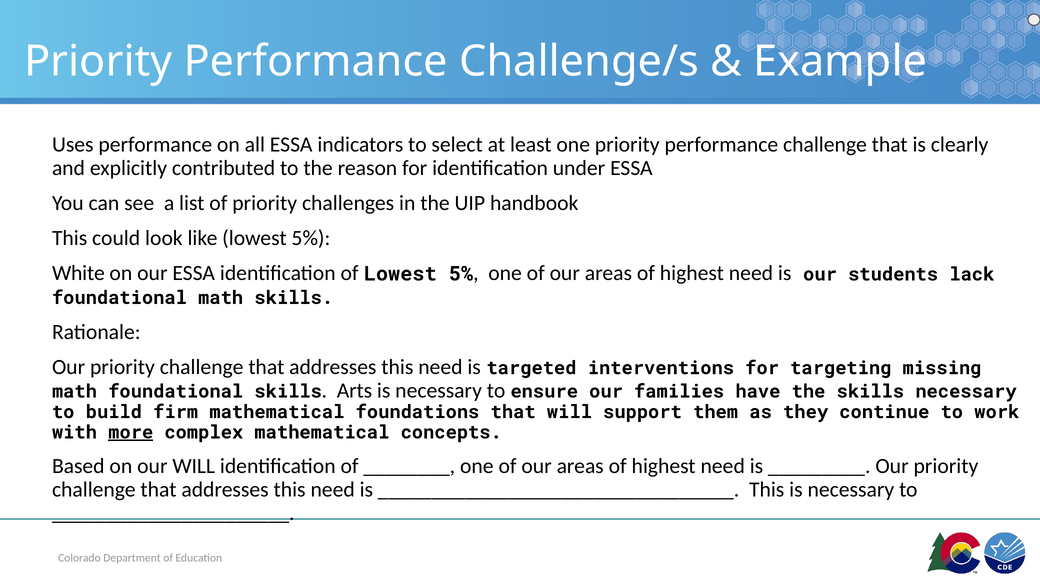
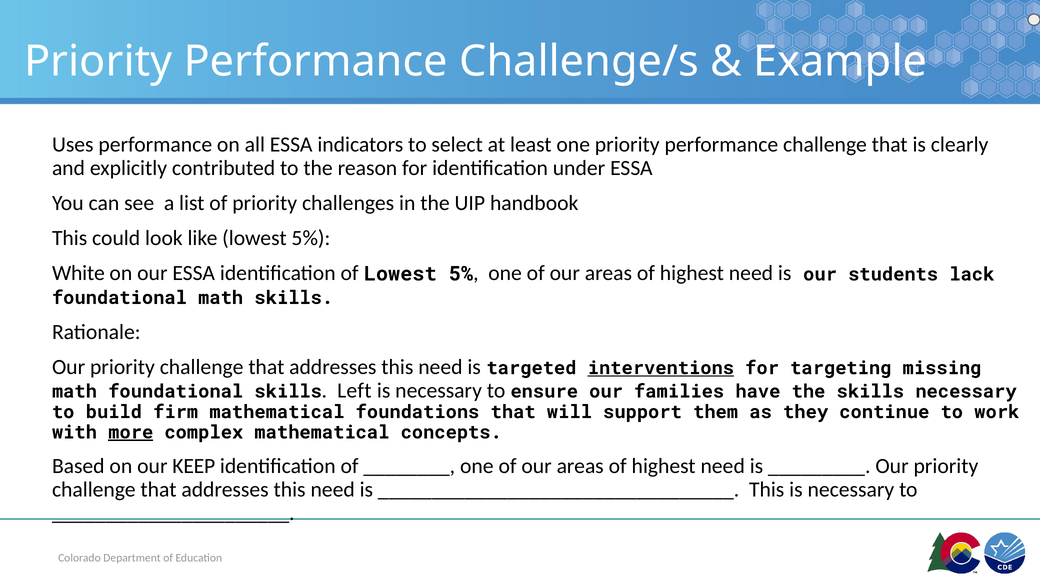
interventions underline: none -> present (661, 368)
Arts: Arts -> Left (354, 390)
our WILL: WILL -> KEEP (194, 466)
